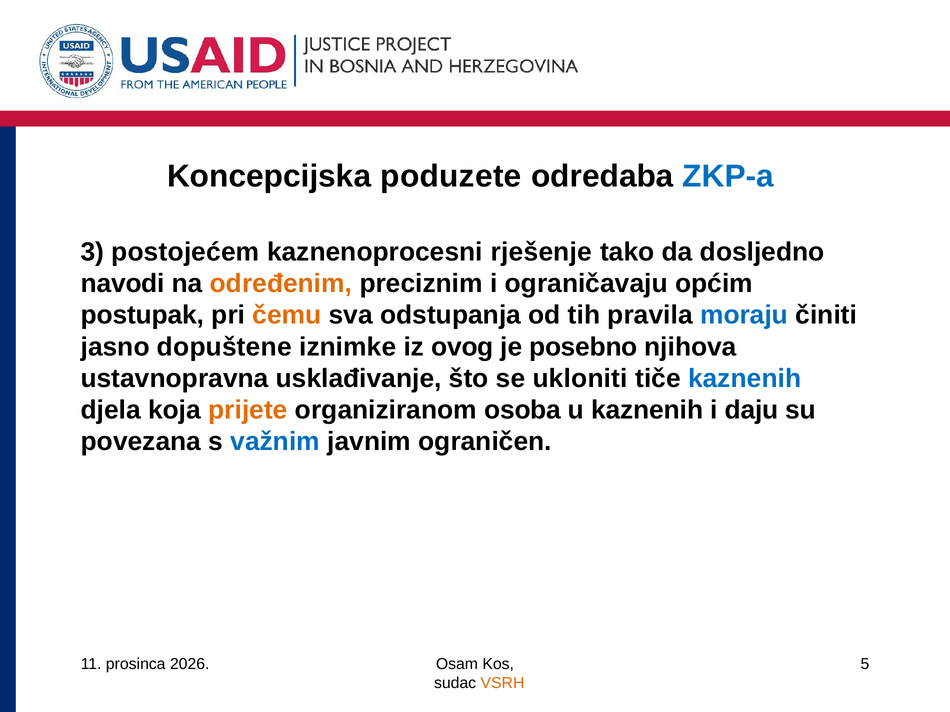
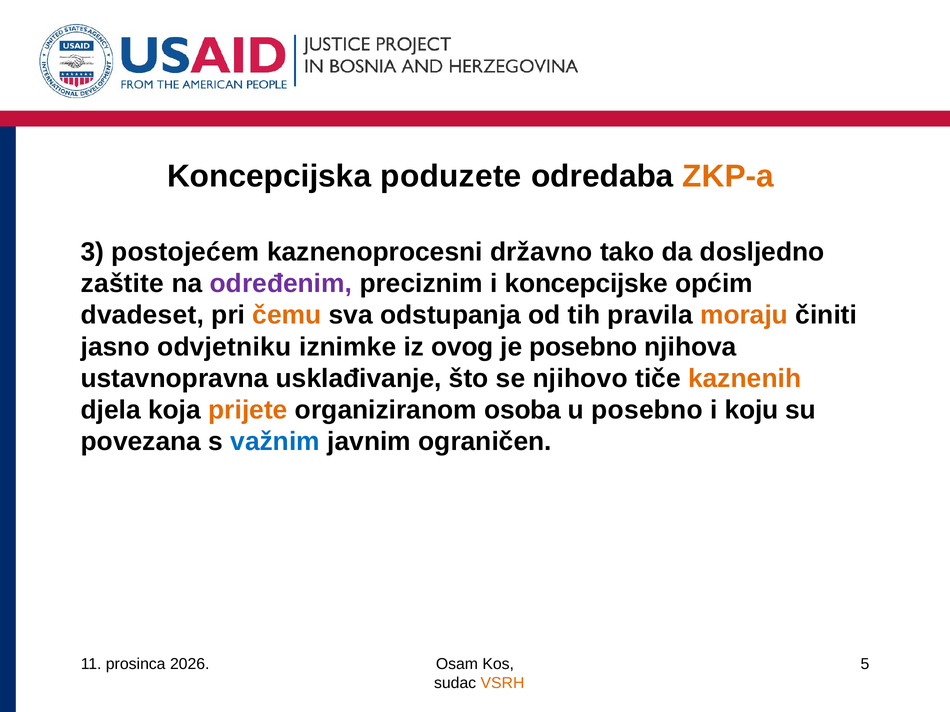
ZKP-a colour: blue -> orange (728, 176)
rješenje: rješenje -> državno (541, 252)
navodi: navodi -> zaštite (122, 284)
određenim colour: orange -> purple (281, 284)
ograničavaju: ograničavaju -> koncepcijske (586, 284)
postupak: postupak -> dvadeset (142, 315)
moraju colour: blue -> orange (744, 315)
dopuštene: dopuštene -> odvjetniku (224, 347)
ukloniti: ukloniti -> njihovo (580, 379)
kaznenih colour: blue -> orange (745, 379)
u kaznenih: kaznenih -> posebno (647, 410)
daju: daju -> koju (752, 410)
